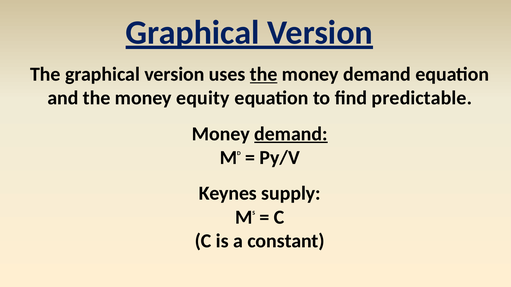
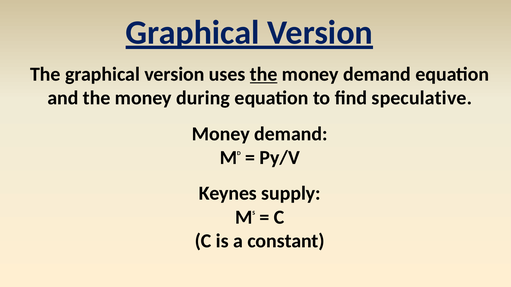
equity: equity -> during (203, 98)
predictable: predictable -> speculative (422, 98)
demand underline: present -> none (291, 134)
